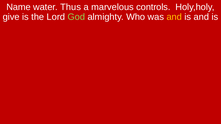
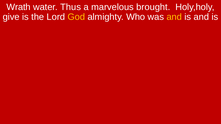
Name: Name -> Wrath (19, 7)
controls: controls -> brought (153, 7)
God colour: light green -> yellow (76, 17)
